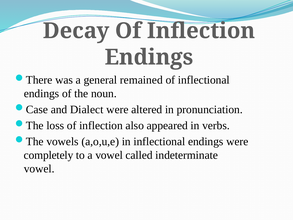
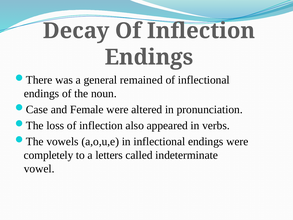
Dialect: Dialect -> Female (87, 109)
a vowel: vowel -> letters (109, 155)
